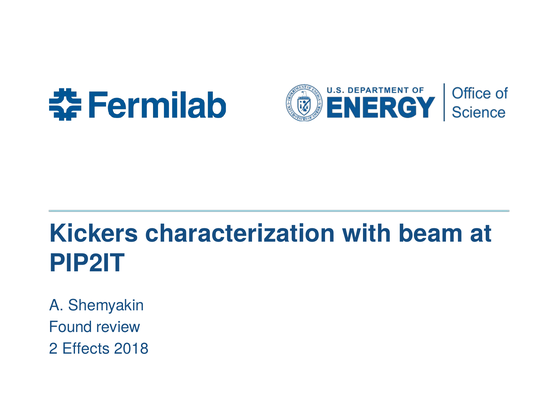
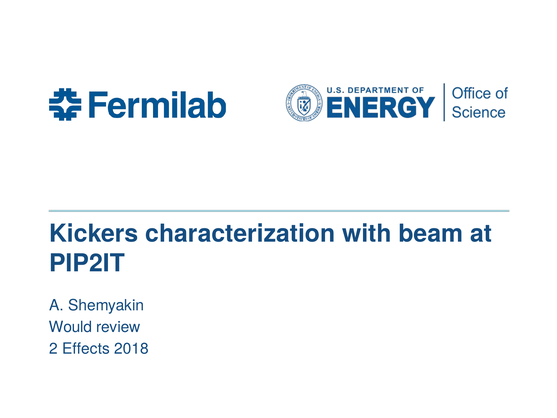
Found: Found -> Would (71, 327)
